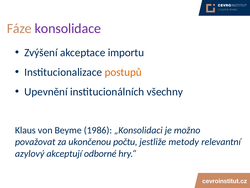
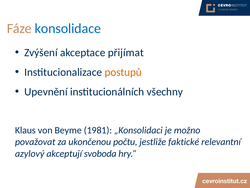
konsolidace colour: purple -> blue (68, 28)
importu: importu -> přijímat (126, 52)
1986: 1986 -> 1981 (98, 130)
metody: metody -> faktické (184, 142)
odborné: odborné -> svoboda (100, 153)
